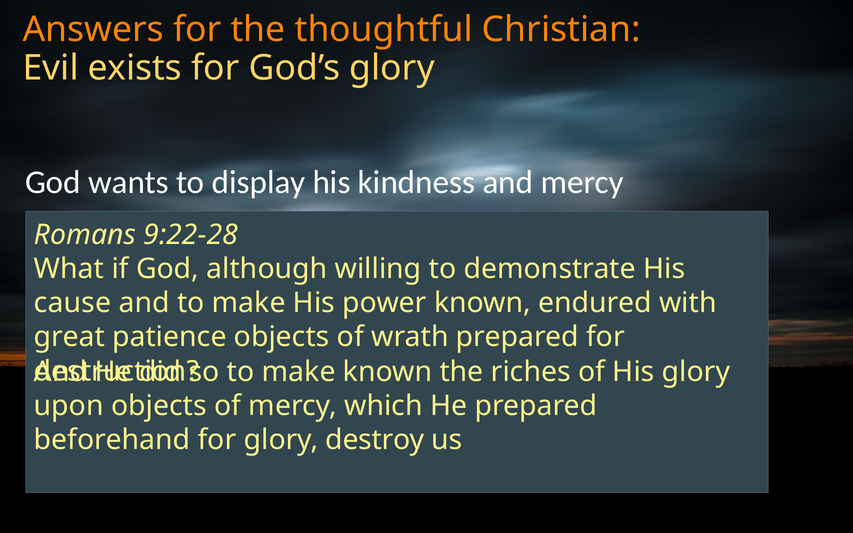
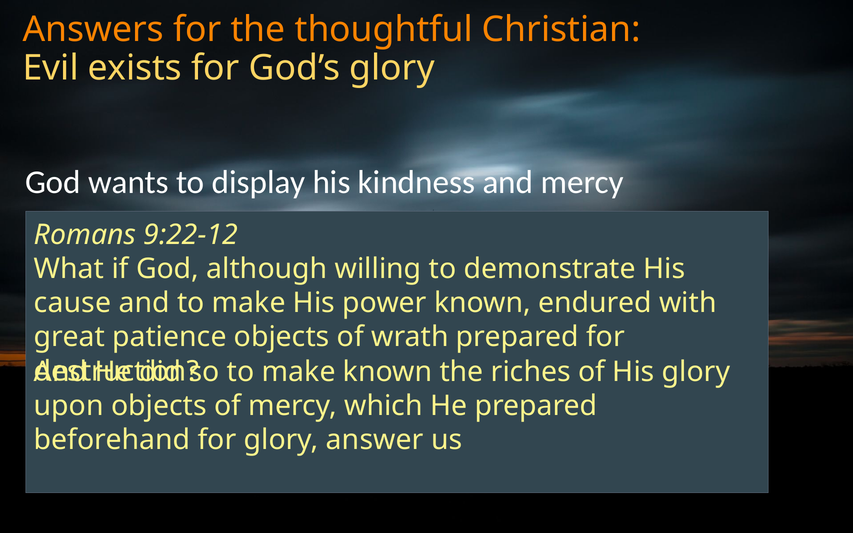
9:22-28: 9:22-28 -> 9:22-12 (191, 235)
destroy: destroy -> answer (375, 440)
